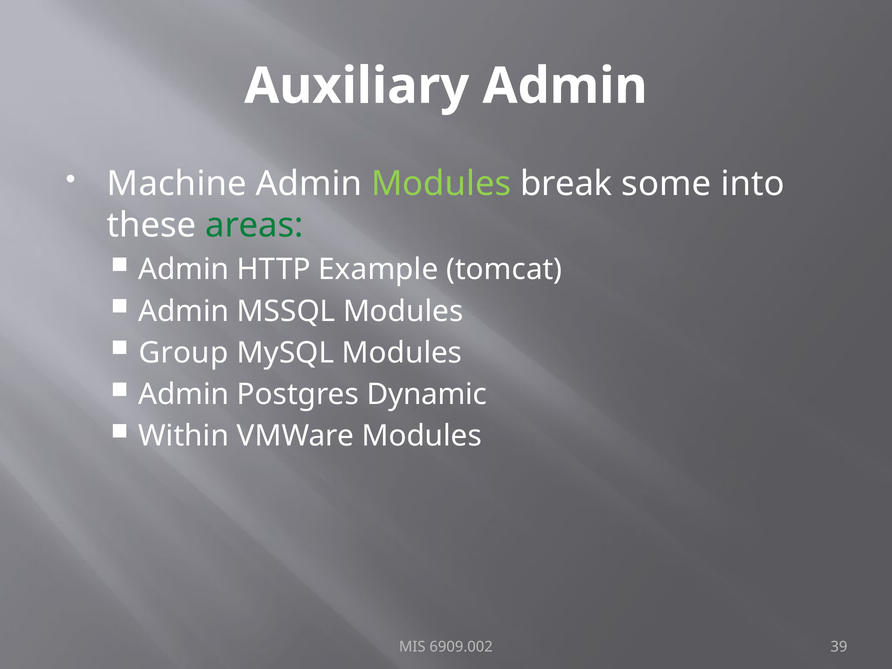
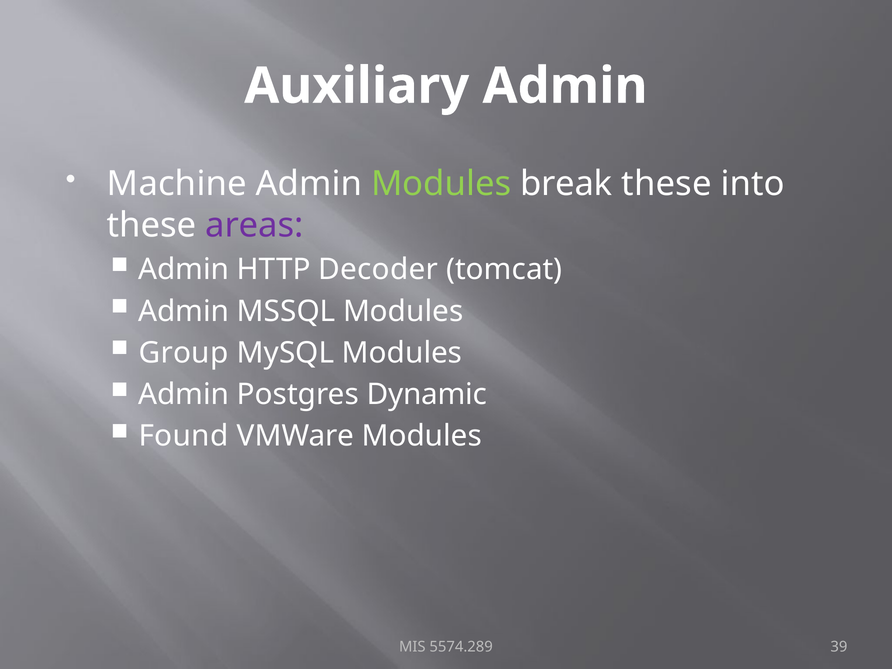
break some: some -> these (667, 184)
areas colour: green -> purple (254, 225)
Example: Example -> Decoder (378, 270)
Within: Within -> Found (183, 436)
6909.002: 6909.002 -> 5574.289 (461, 647)
